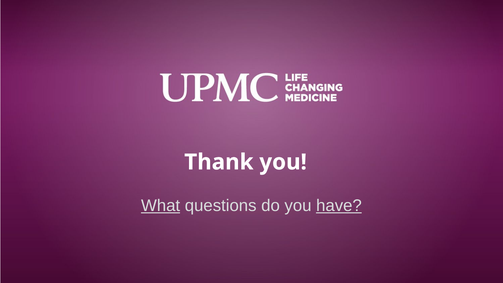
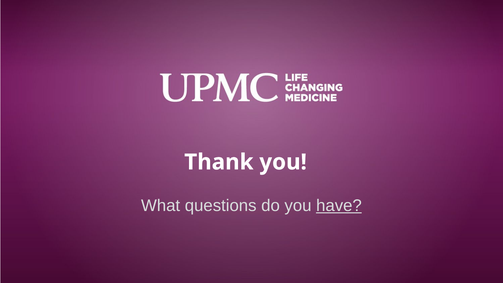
What underline: present -> none (161, 205)
